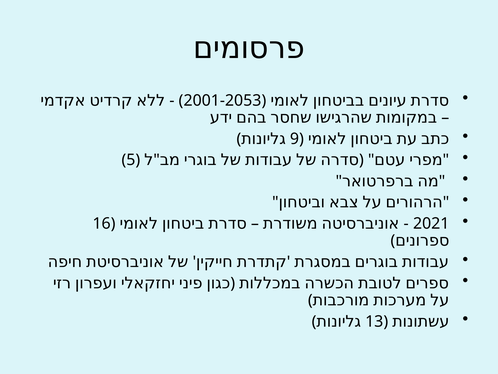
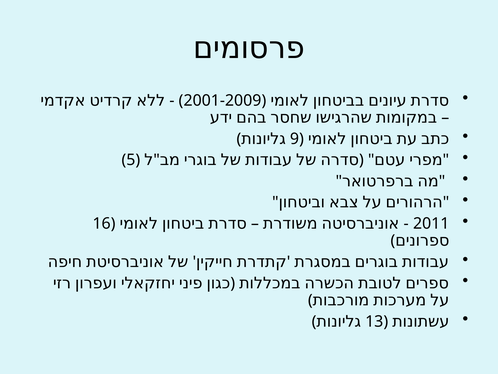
2001-2053: 2001-2053 -> 2001-2009 (222, 100)
2021: 2021 -> 2011 (431, 223)
